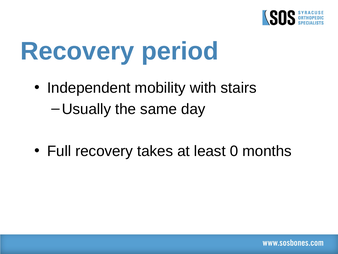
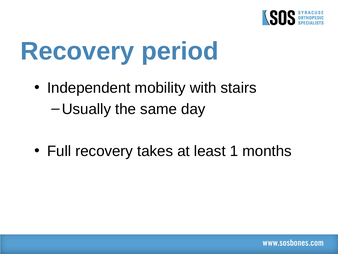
0: 0 -> 1 (234, 151)
